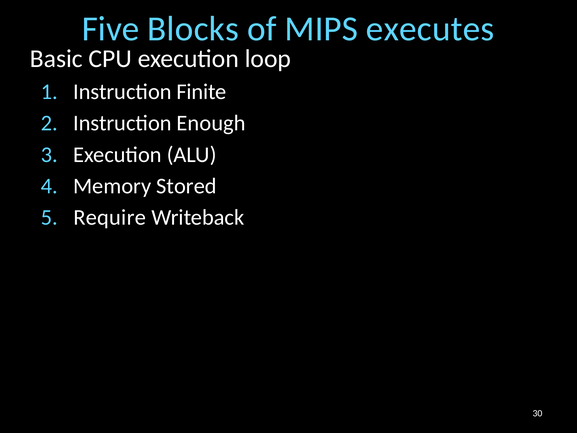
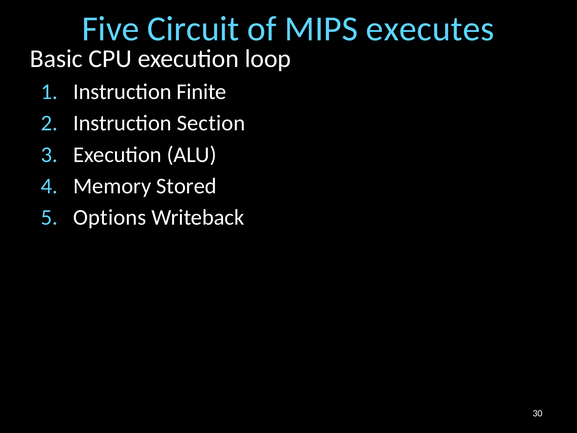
Blocks: Blocks -> Circuit (193, 29)
Enough: Enough -> Section (211, 123)
Require: Require -> Options (110, 217)
